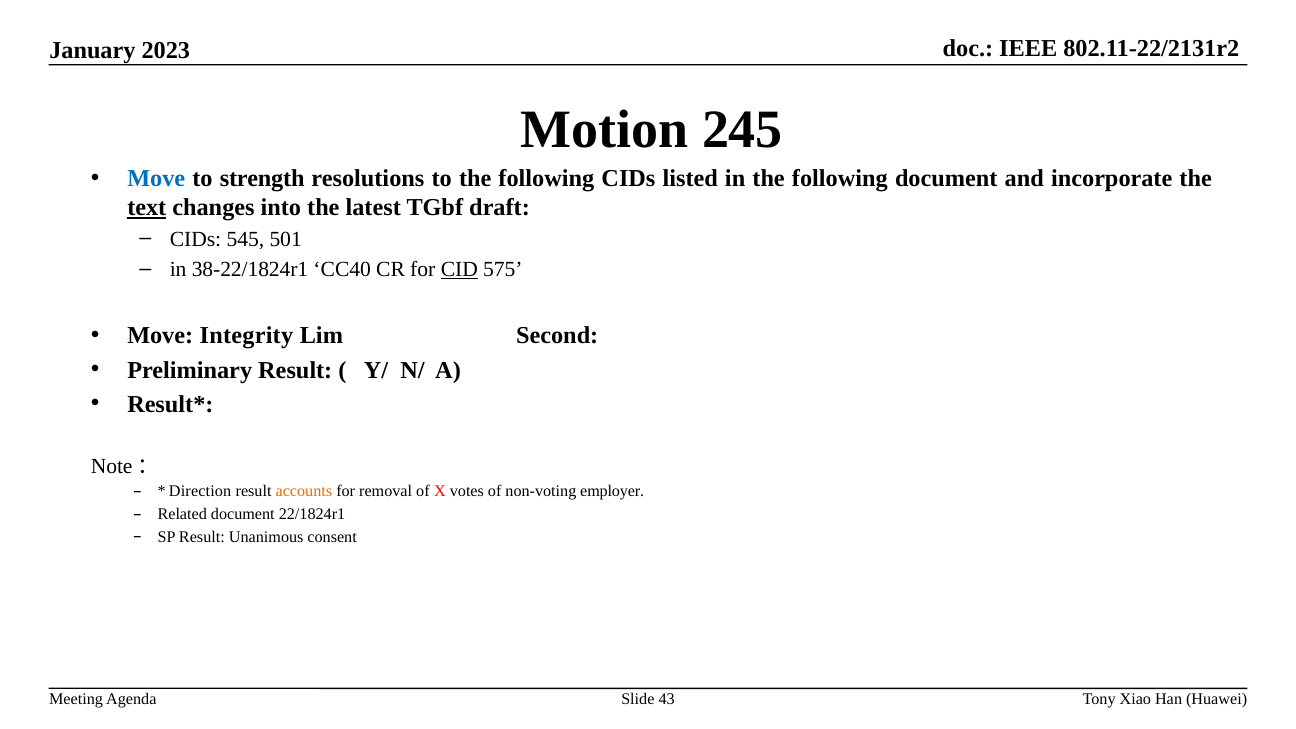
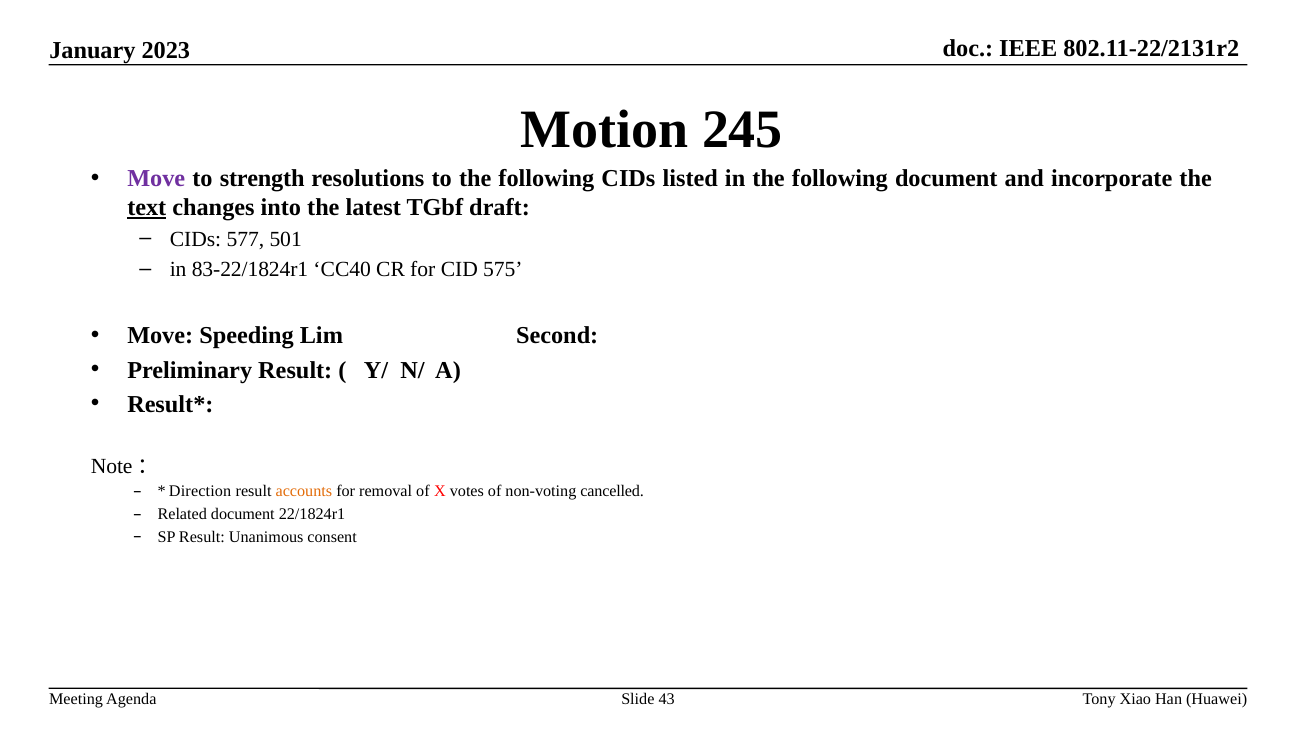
Move colour: blue -> purple (156, 178)
545: 545 -> 577 (245, 239)
38-22/1824r1: 38-22/1824r1 -> 83-22/1824r1 (250, 269)
CID underline: present -> none (459, 269)
Integrity: Integrity -> Speeding (247, 336)
employer: employer -> cancelled (612, 491)
